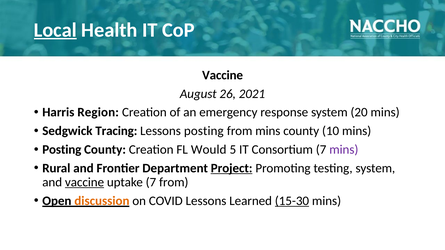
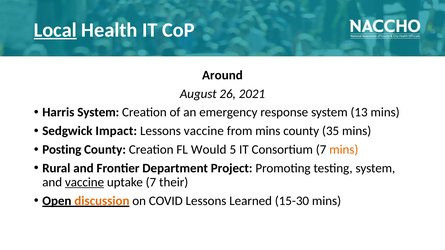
Vaccine: Vaccine -> Around (222, 75)
Harris Region: Region -> System (98, 112)
20: 20 -> 13 (359, 112)
Tracing: Tracing -> Impact (116, 131)
Lessons posting: posting -> vaccine (204, 131)
10: 10 -> 35 (331, 131)
mins colour: purple -> orange (344, 150)
Project underline: present -> none (232, 168)
7 from: from -> their (174, 182)
15-30 underline: present -> none (292, 201)
